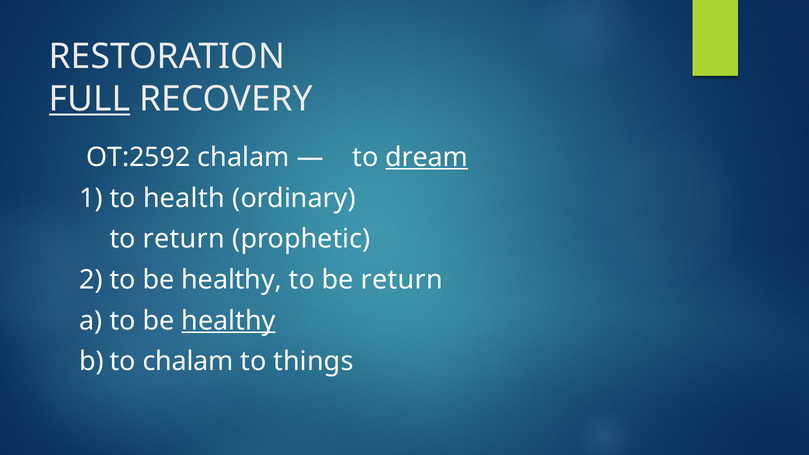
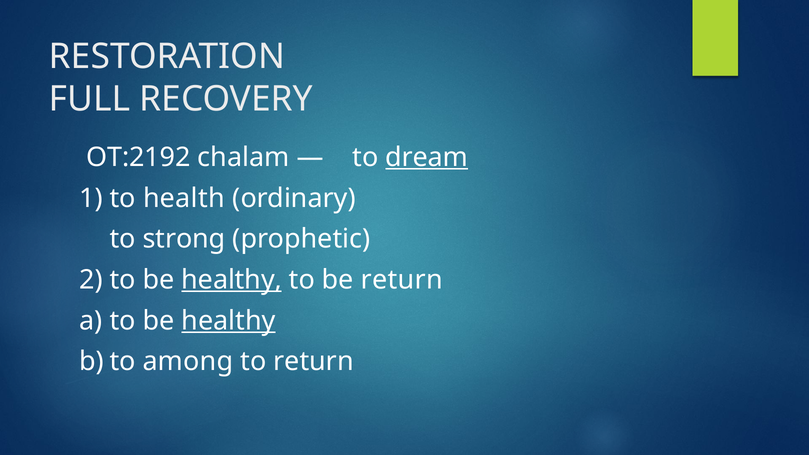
FULL underline: present -> none (90, 99)
OT:2592: OT:2592 -> OT:2192 (138, 157)
to return: return -> strong (184, 239)
healthy underline: none -> present (232, 280)
chalam: chalam -> among (188, 361)
to things: things -> return (314, 361)
